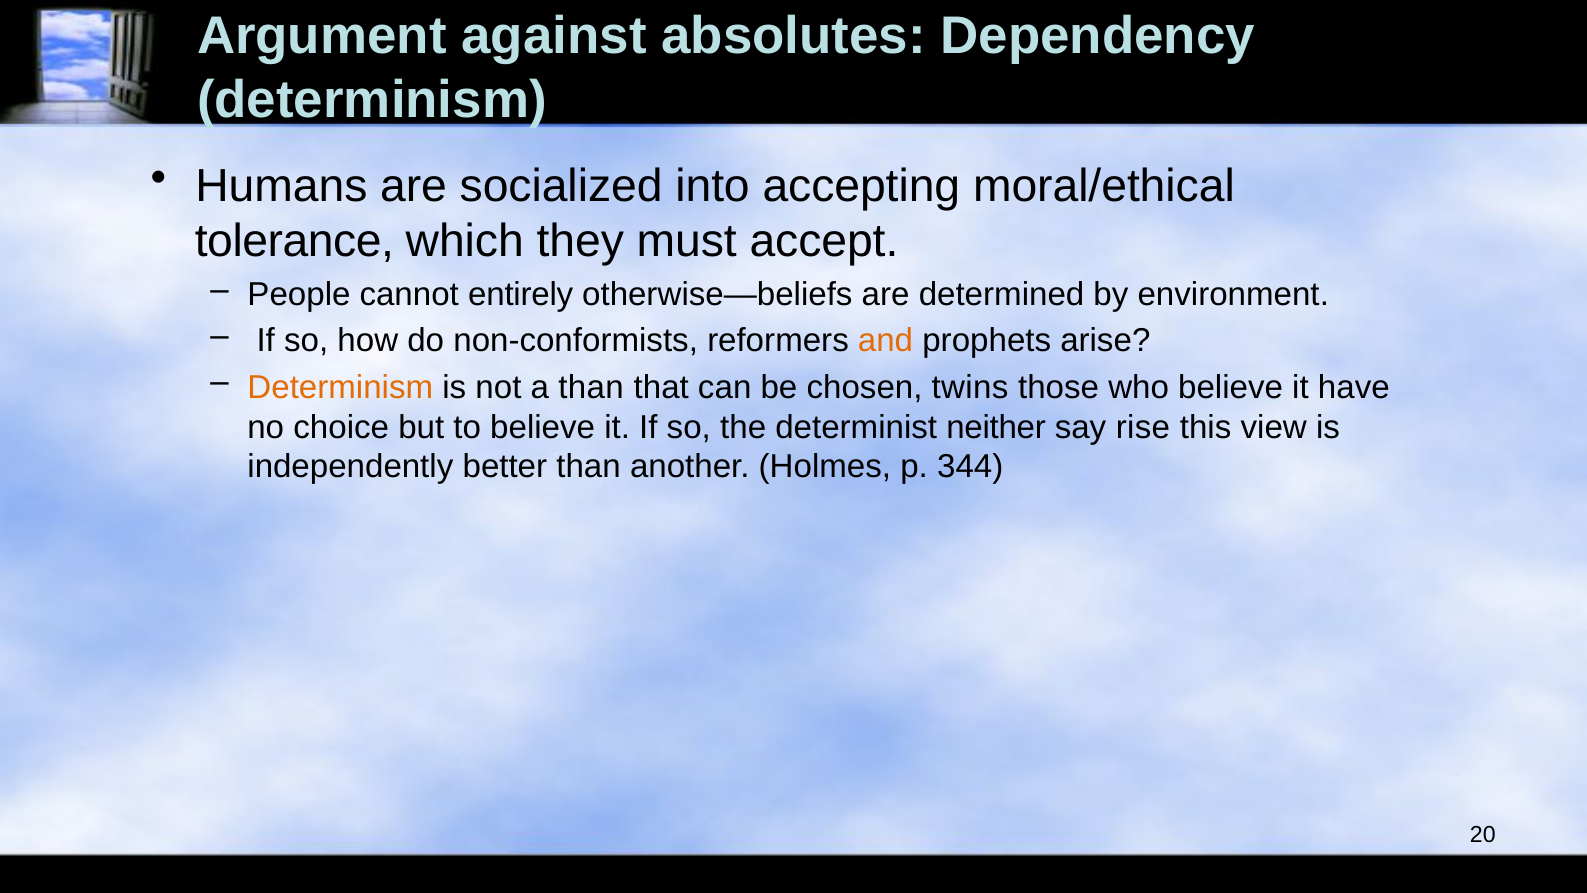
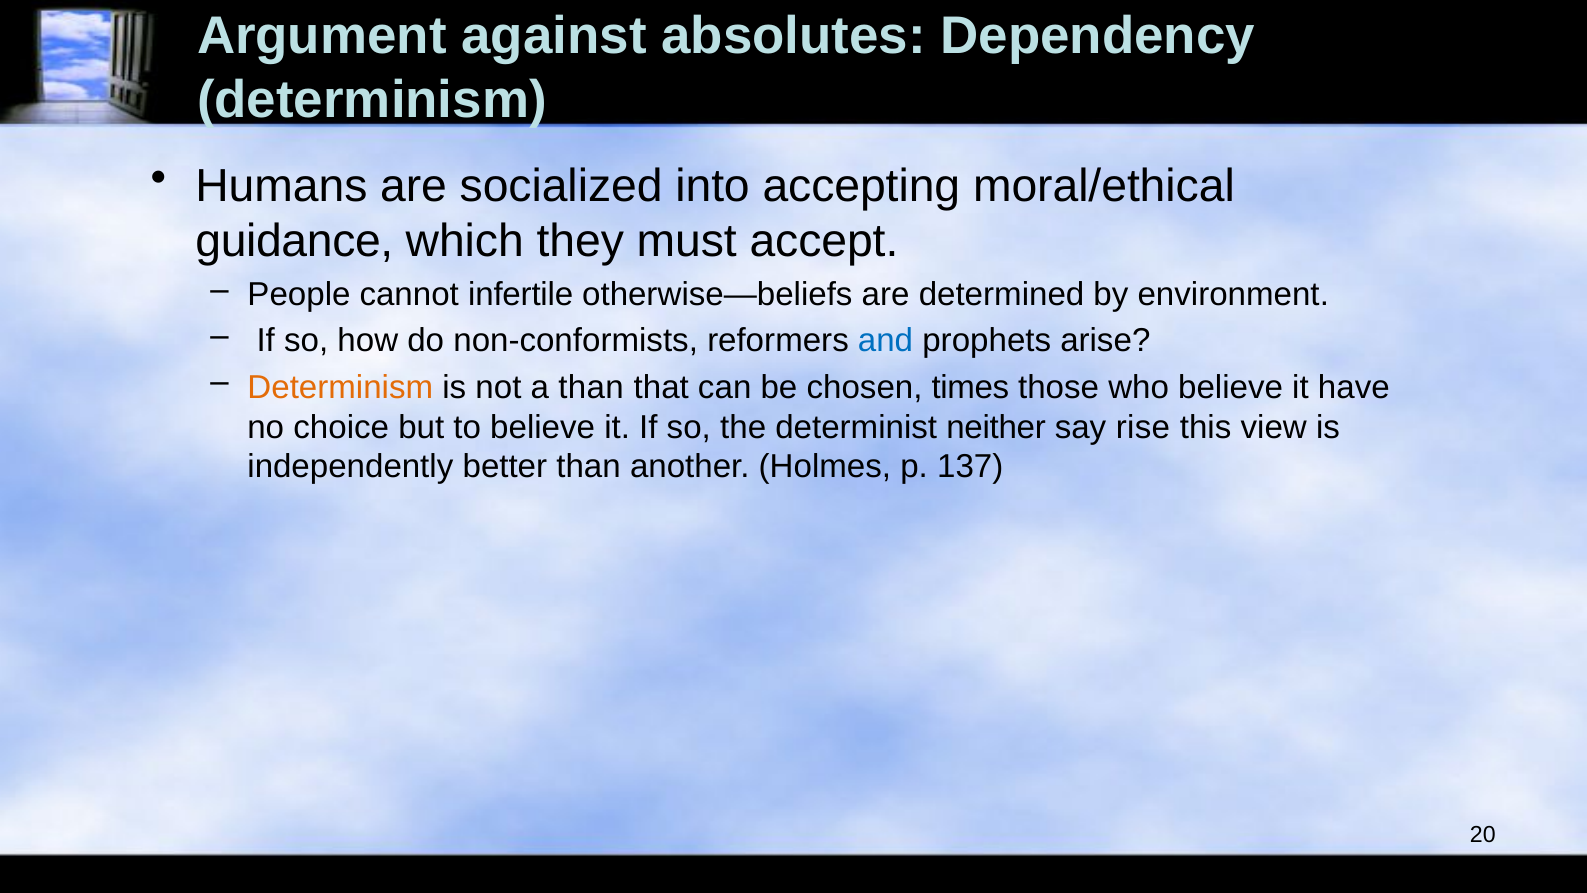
tolerance: tolerance -> guidance (294, 241)
entirely: entirely -> infertile (521, 295)
and colour: orange -> blue (886, 341)
twins: twins -> times (970, 387)
344: 344 -> 137 (970, 467)
